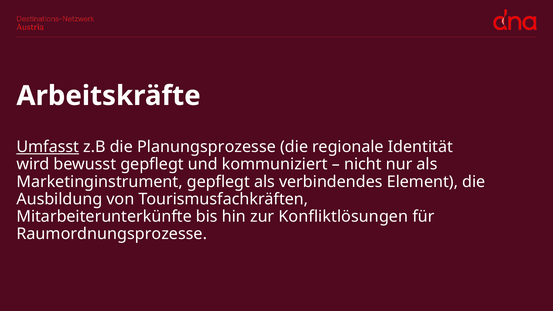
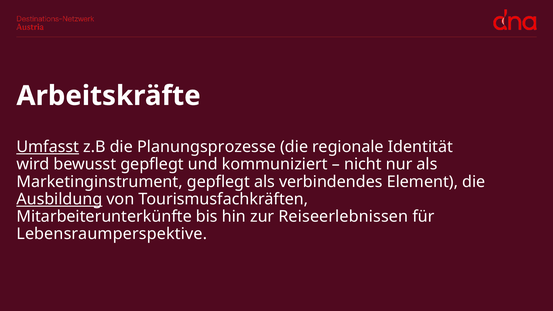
Ausbildung underline: none -> present (59, 199)
Konfliktlösungen: Konfliktlösungen -> Reiseerlebnissen (343, 217)
Raumordnungsprozesse: Raumordnungsprozesse -> Lebensraumperspektive (112, 234)
